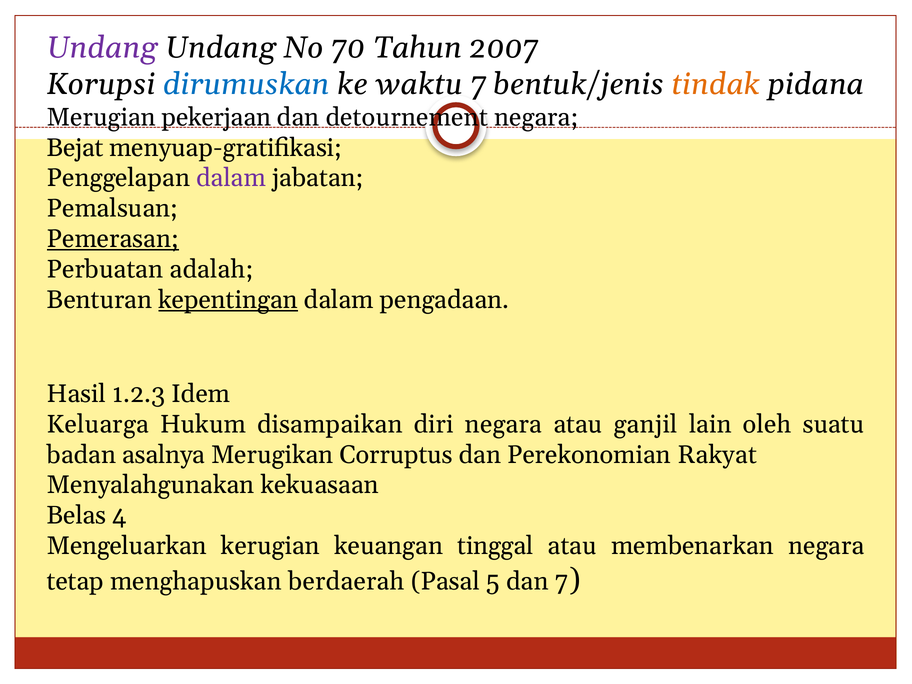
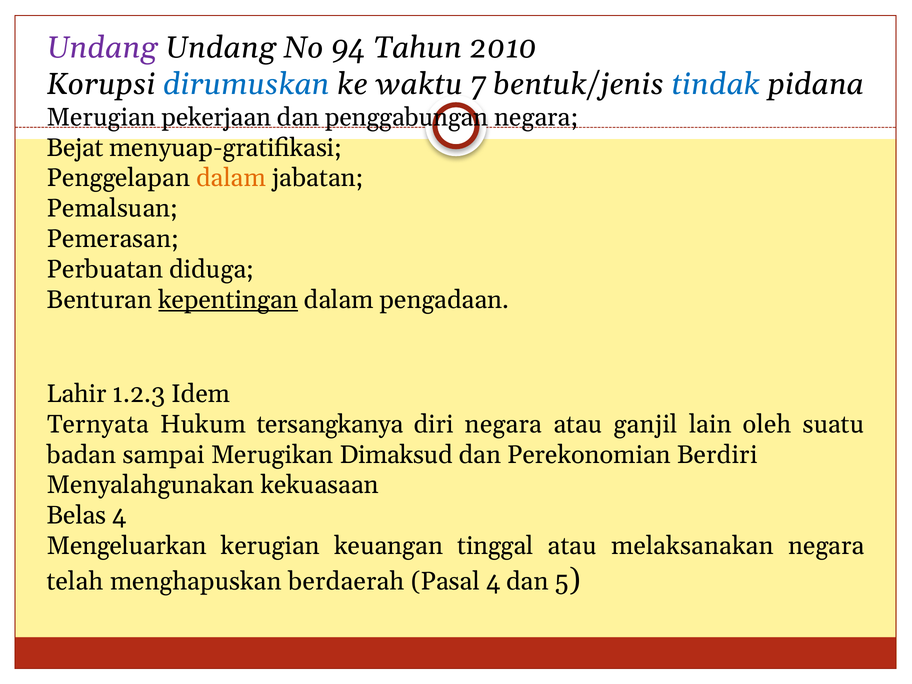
70: 70 -> 94 (348, 48)
2007: 2007 -> 2010 (503, 48)
tindak colour: orange -> blue (716, 84)
detournement: detournement -> penggabungan (407, 117)
dalam colour: purple -> orange (231, 178)
Pemerasan underline: present -> none (113, 239)
adalah: adalah -> diduga (212, 269)
Hasil: Hasil -> Lahir (77, 394)
Keluarga: Keluarga -> Ternyata (98, 424)
disampaikan: disampaikan -> tersangkanya (330, 424)
asalnya: asalnya -> sampai (163, 455)
Corruptus: Corruptus -> Dimaksud (396, 455)
Rakyat: Rakyat -> Berdiri (717, 455)
membenarkan: membenarkan -> melaksanakan (692, 546)
tetap: tetap -> telah (75, 581)
Pasal 5: 5 -> 4 (493, 581)
dan 7: 7 -> 5 (562, 581)
